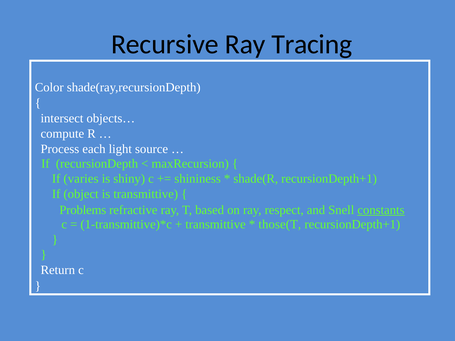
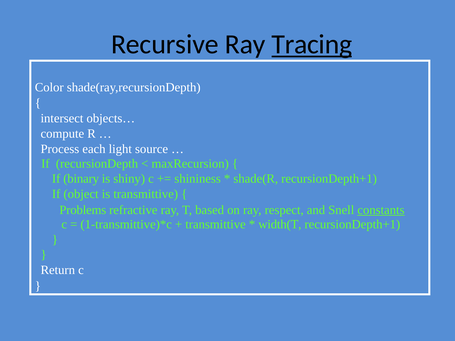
Tracing underline: none -> present (312, 44)
varies: varies -> binary (81, 179)
those(T: those(T -> width(T (280, 225)
